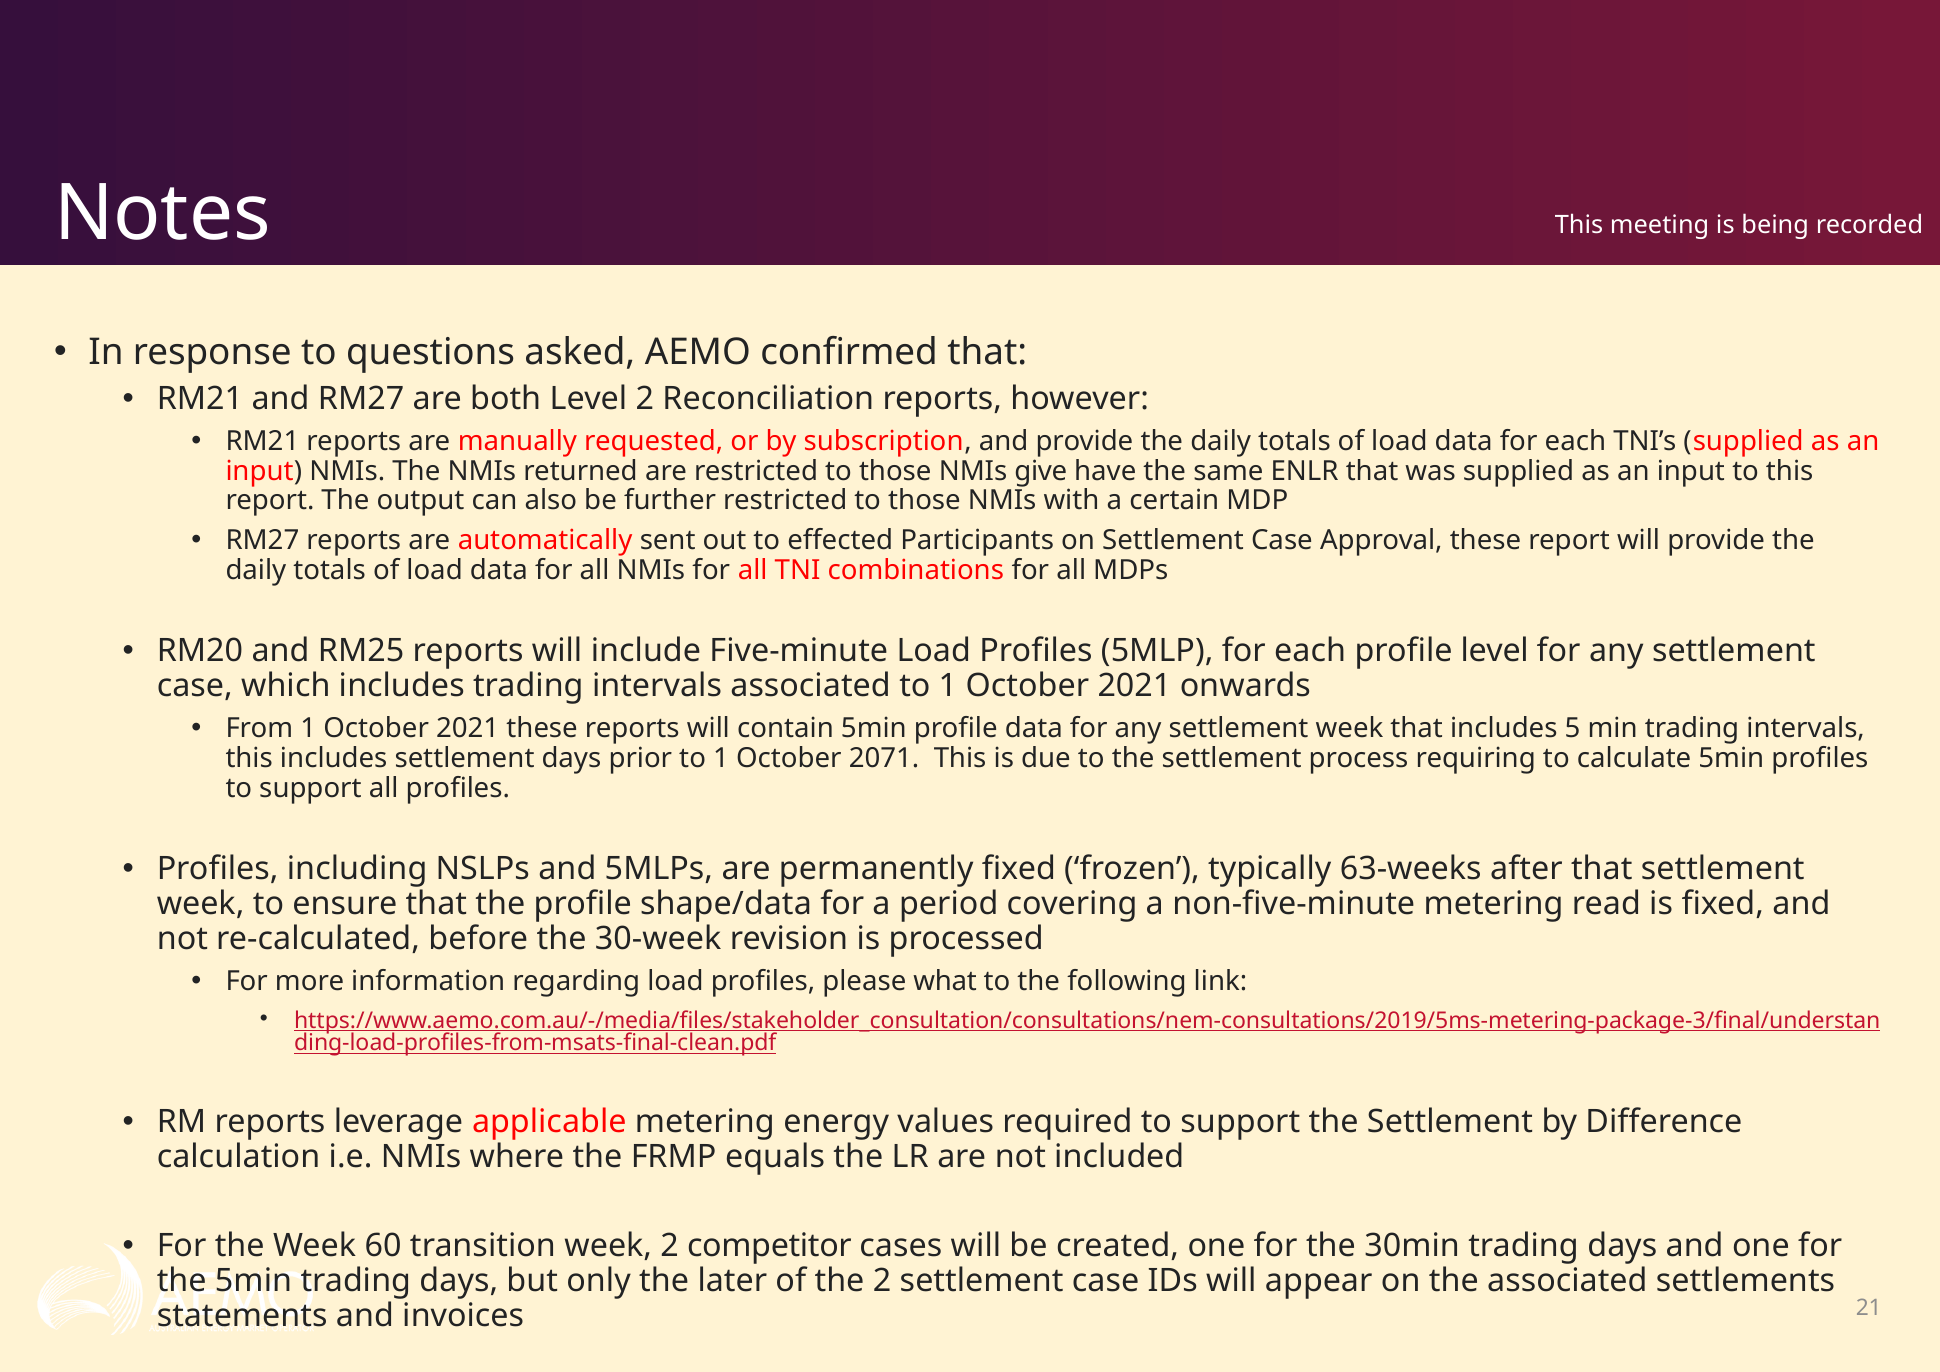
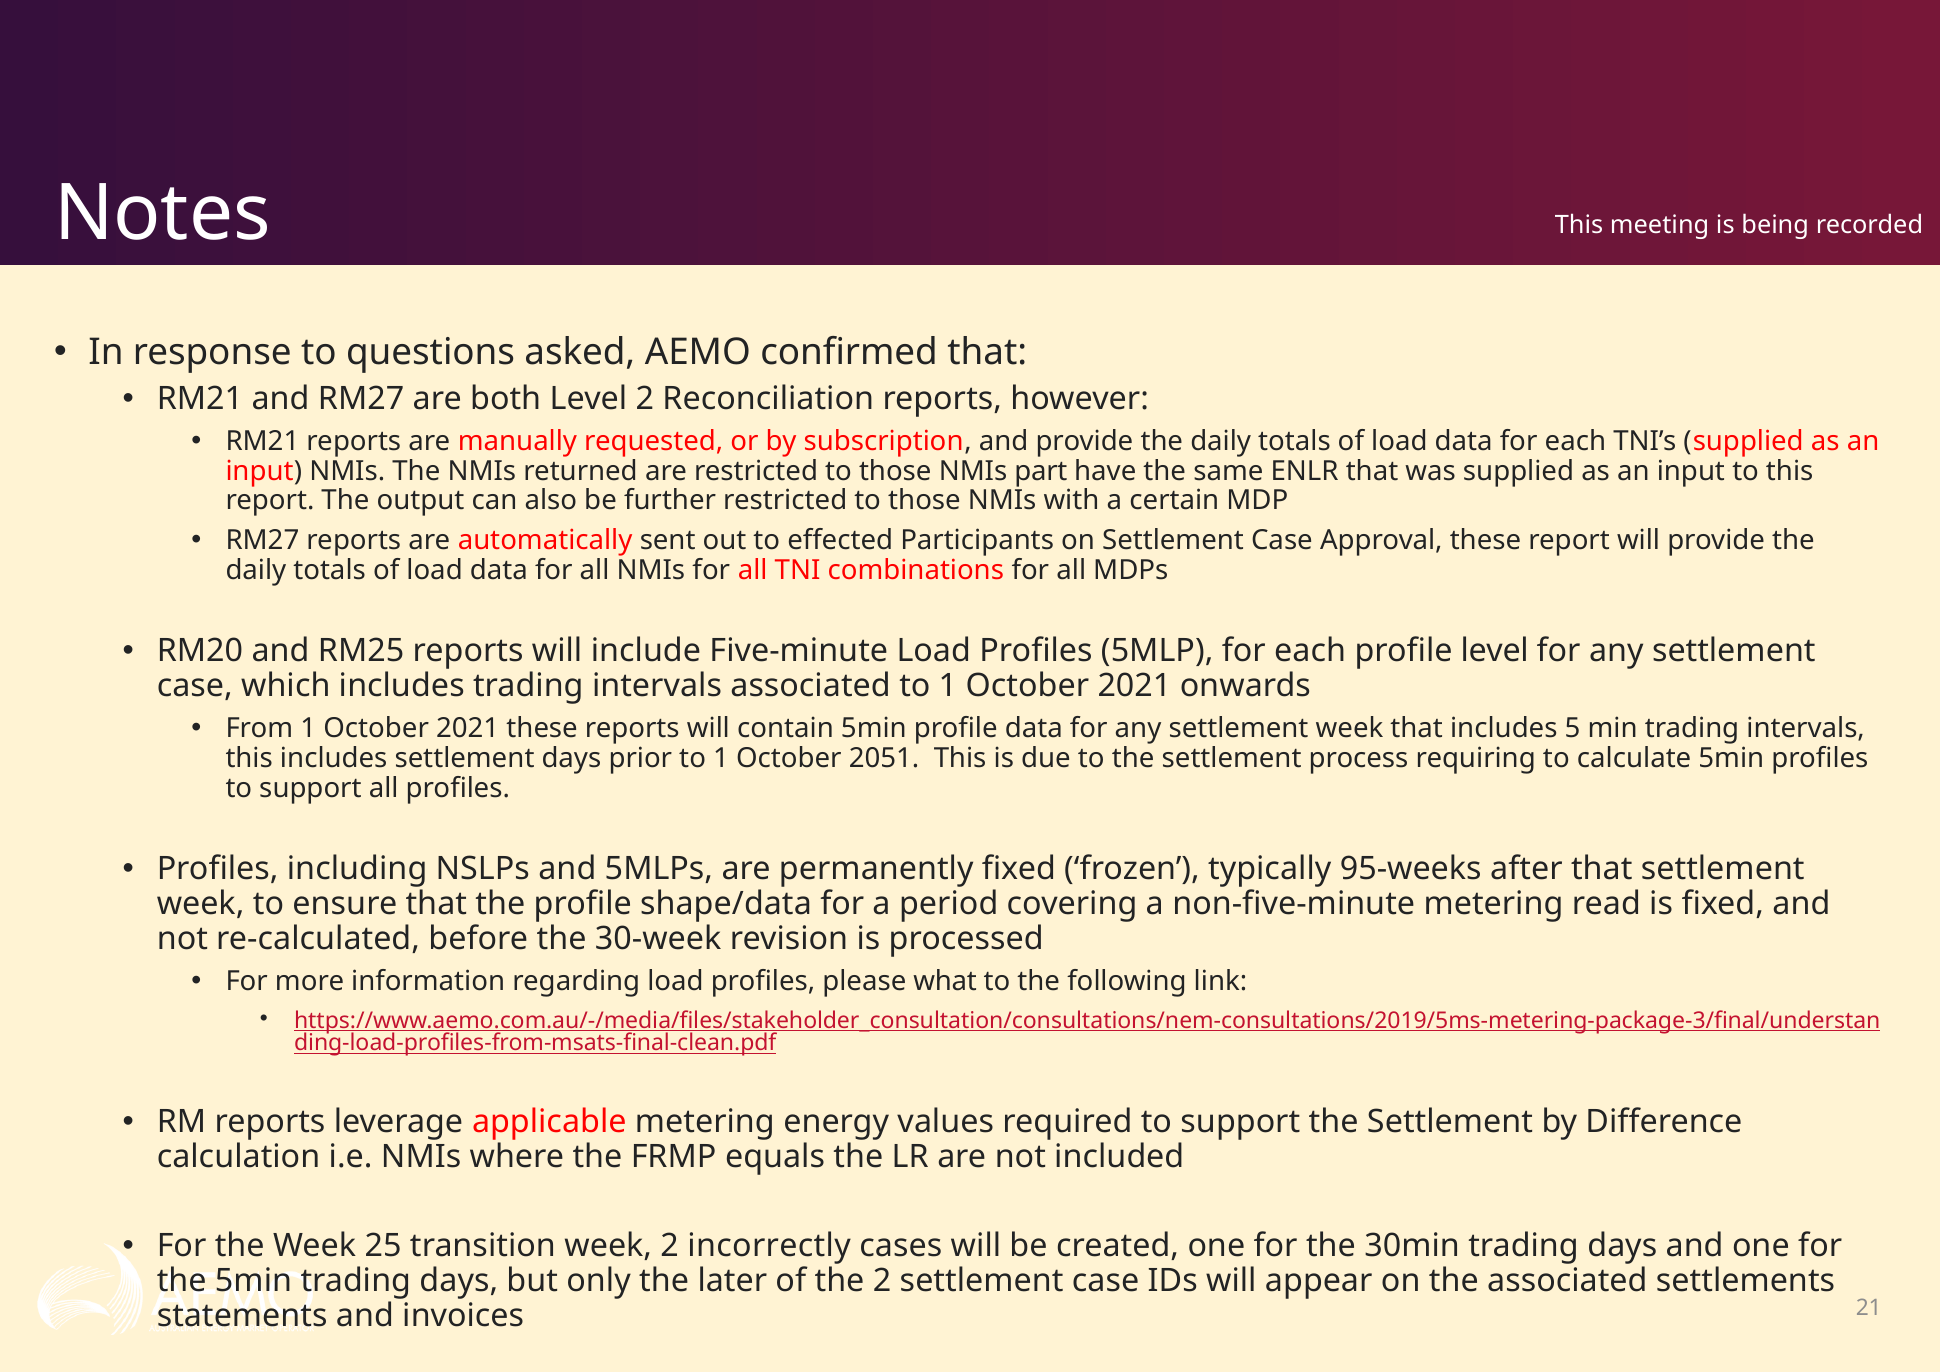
give: give -> part (1041, 471)
2071: 2071 -> 2051 (884, 758)
63-weeks: 63-weeks -> 95-weeks (1411, 869)
60: 60 -> 25 (383, 1246)
competitor: competitor -> incorrectly (769, 1246)
